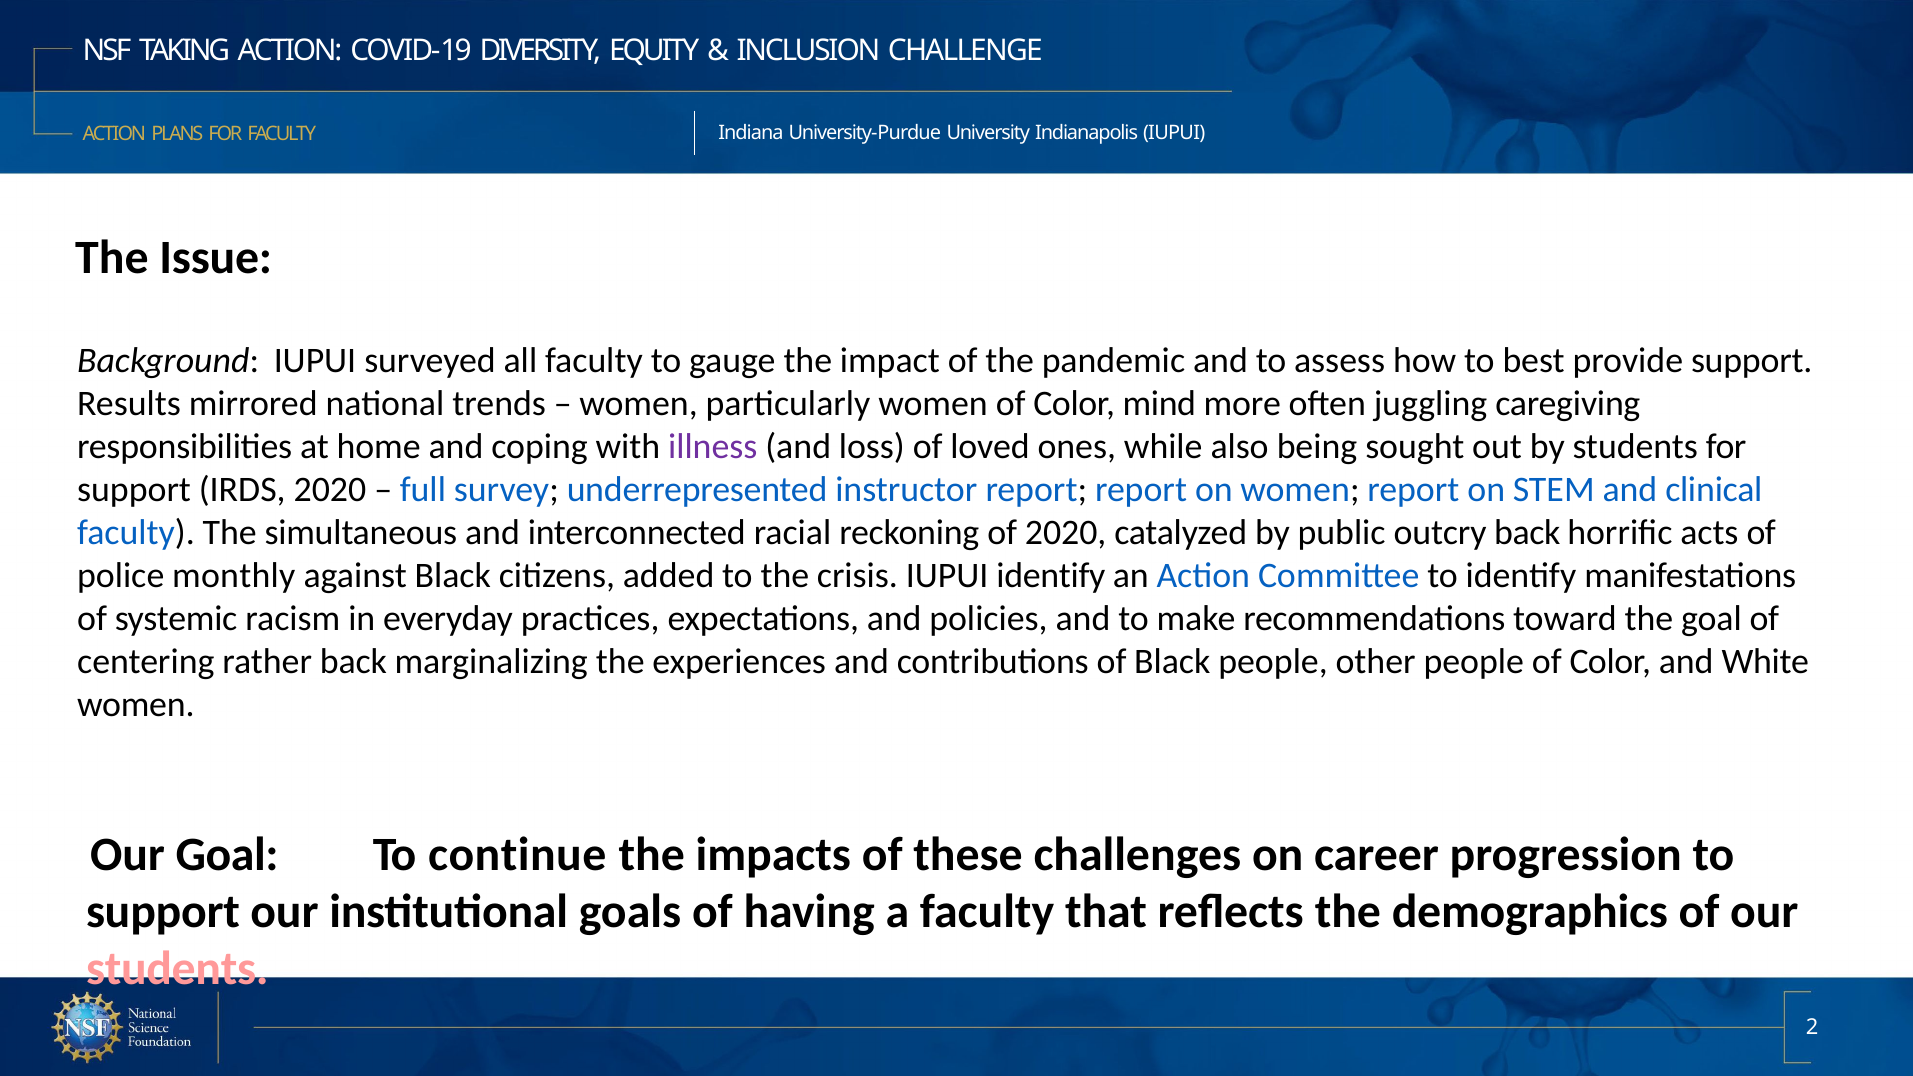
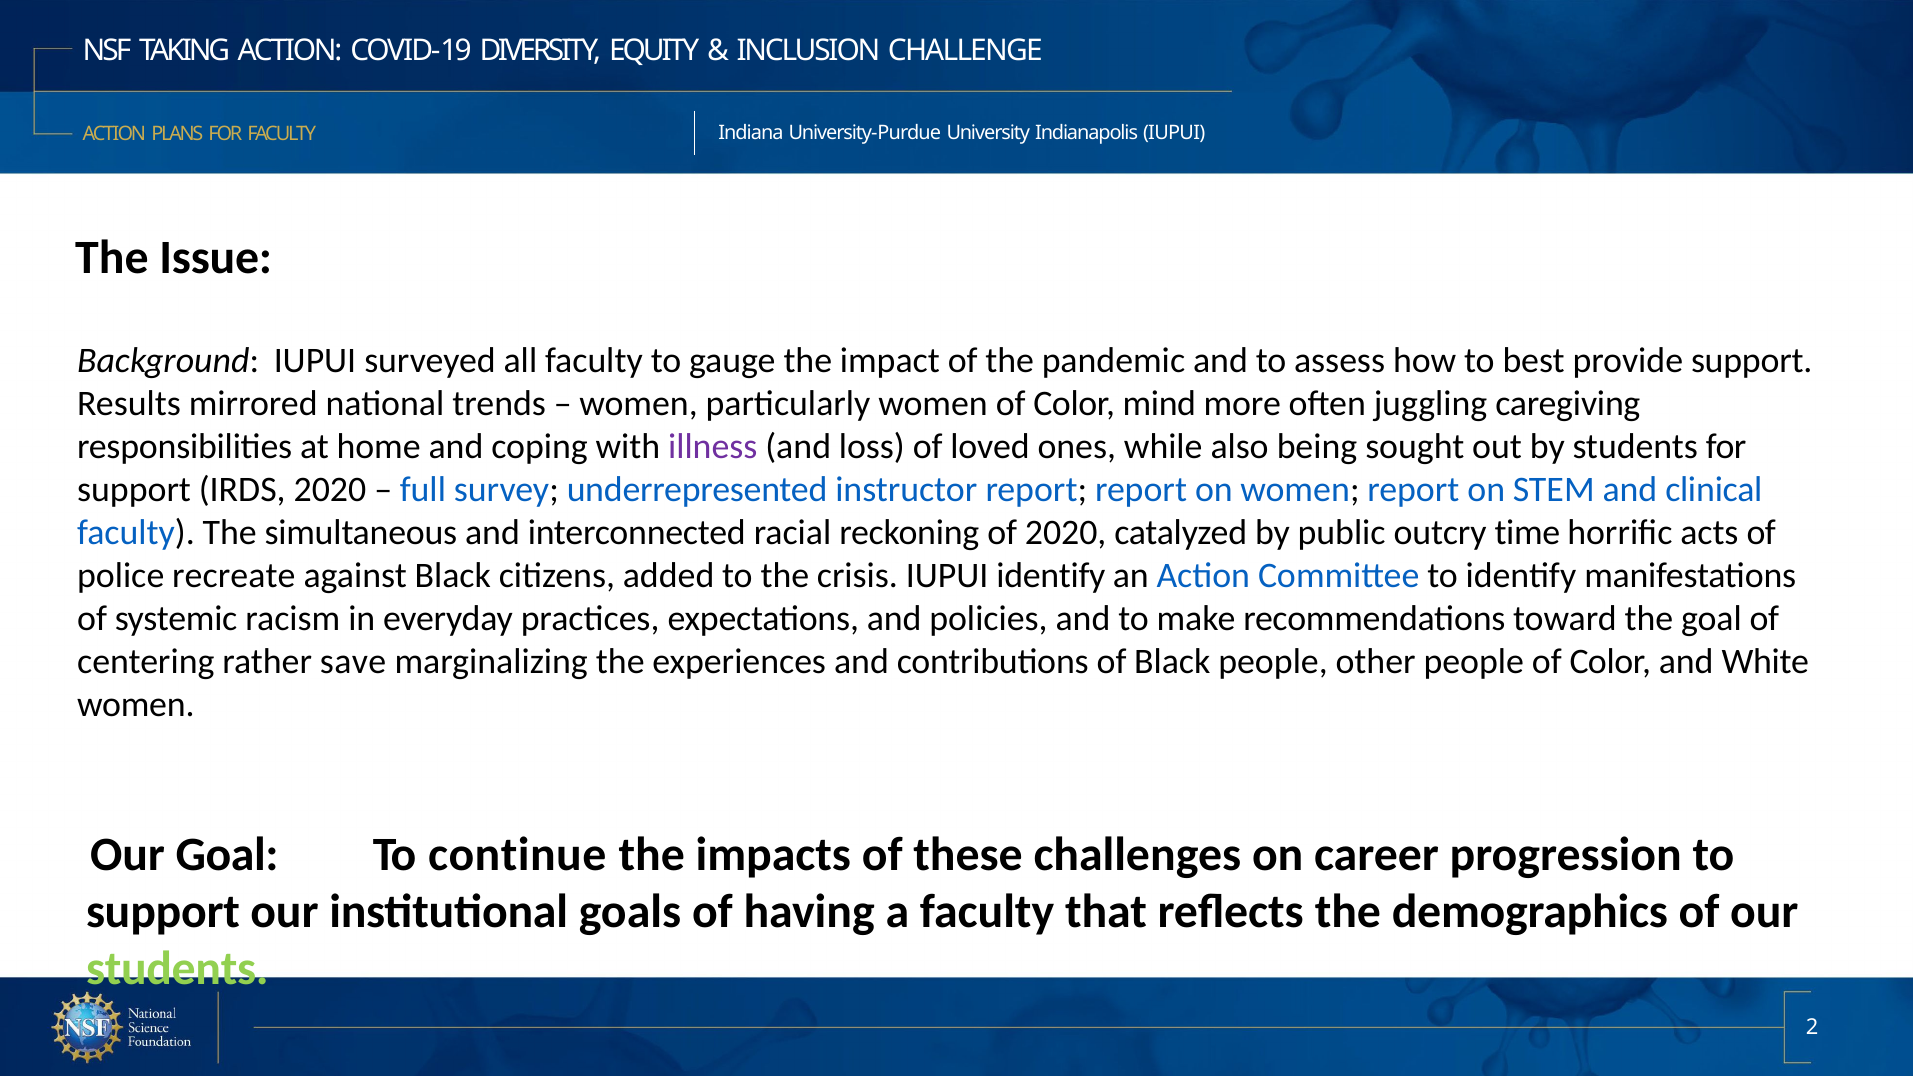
outcry back: back -> time (1527, 533)
monthly: monthly -> recreate (234, 576)
rather back: back -> save (353, 662)
students colour: pink -> light green (177, 969)
